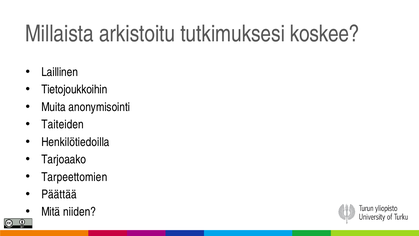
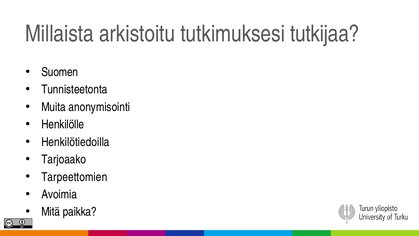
koskee: koskee -> tutkijaa (325, 34)
Laillinen: Laillinen -> Suomen (60, 72)
Tietojoukkoihin: Tietojoukkoihin -> Tunnisteetonta (74, 89)
Taiteiden: Taiteiden -> Henkilölle (63, 124)
Päättää: Päättää -> Avoimia (59, 194)
niiden: niiden -> paikka (80, 212)
